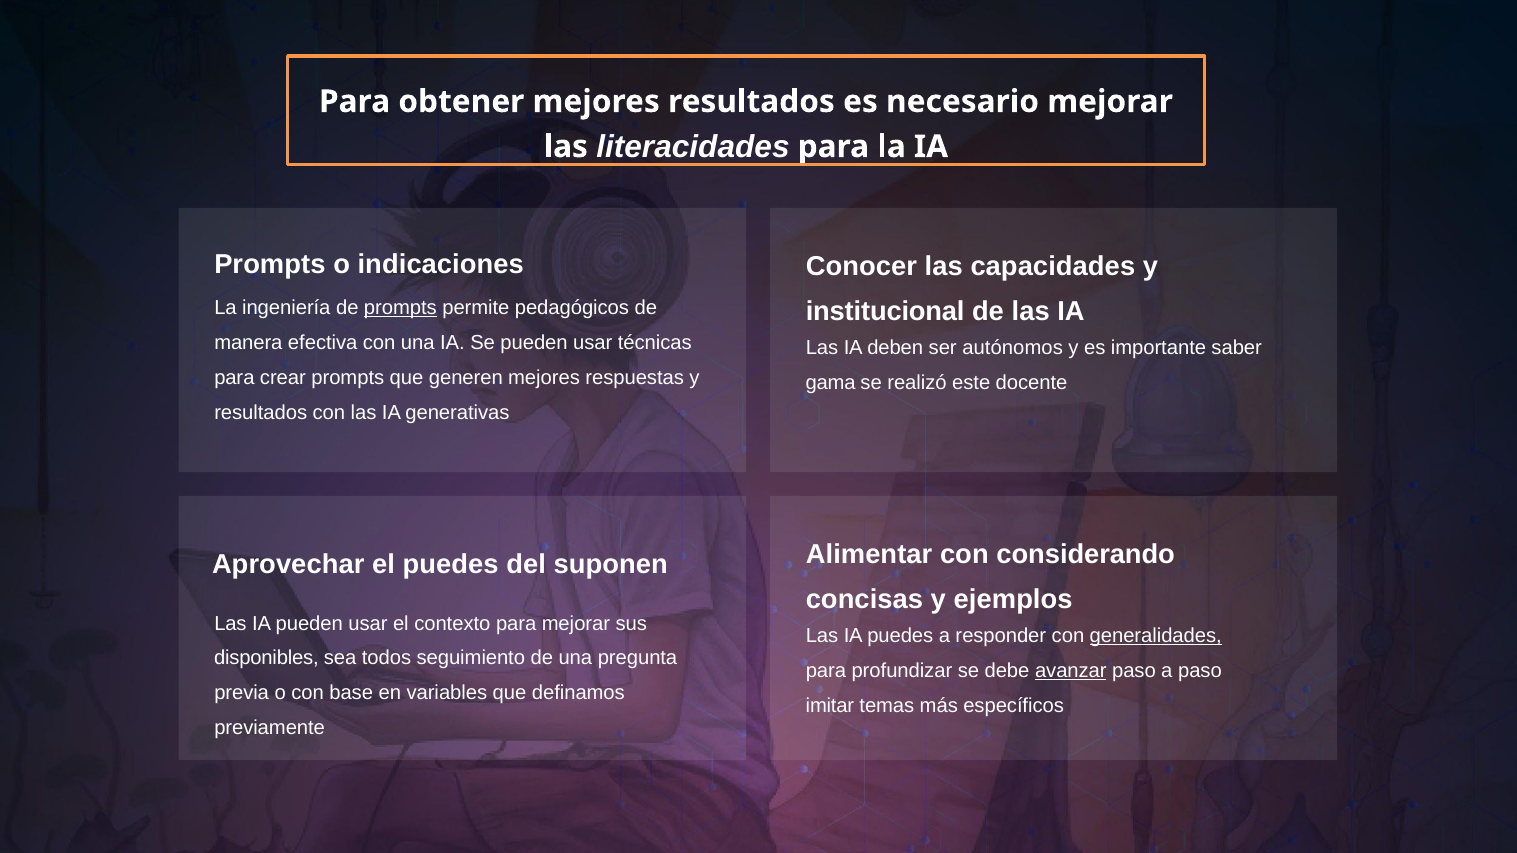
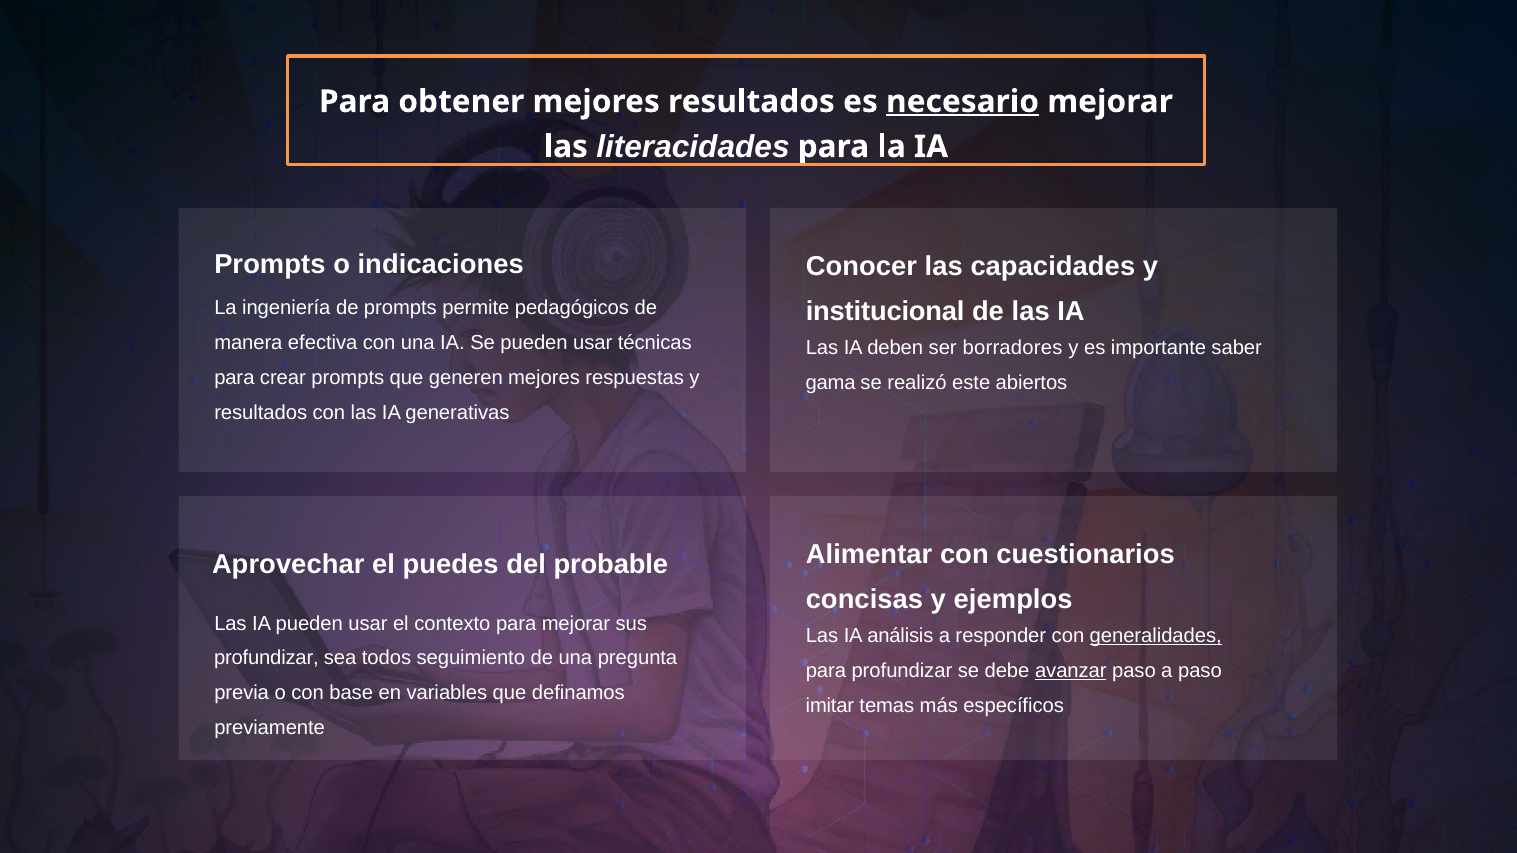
necesario underline: none -> present (963, 102)
prompts underline: present -> none (400, 308)
autónomos: autónomos -> borradores (1013, 348)
docente: docente -> abiertos (1032, 383)
considerando: considerando -> cuestionarios (1086, 555)
suponen: suponen -> probable (611, 565)
IA puedes: puedes -> análisis (900, 636)
disponibles: disponibles -> profundizar (266, 658)
